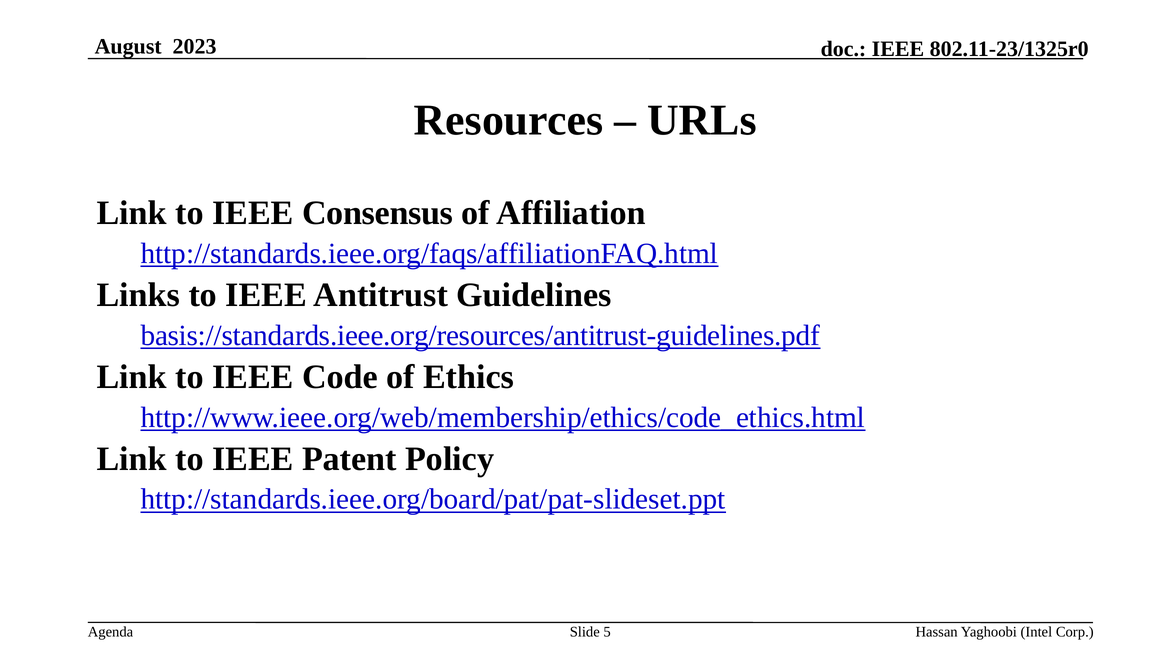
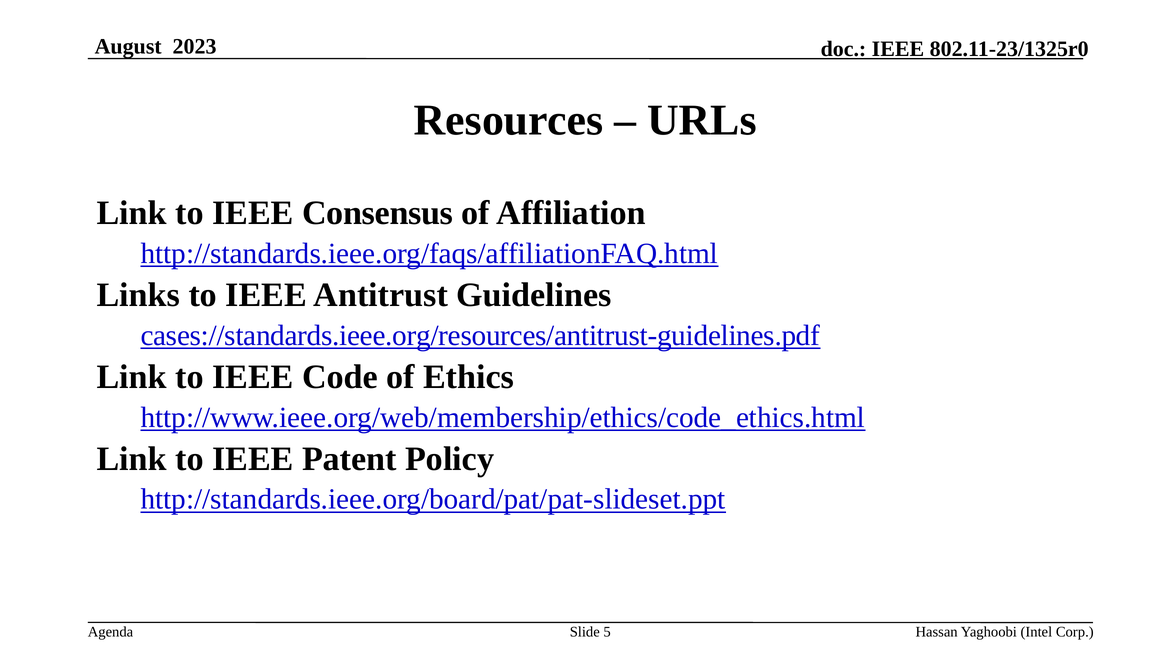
basis://standards.ieee.org/resources/antitrust-guidelines.pdf: basis://standards.ieee.org/resources/antitrust-guidelines.pdf -> cases://standards.ieee.org/resources/antitrust-guidelines.pdf (480, 335)
